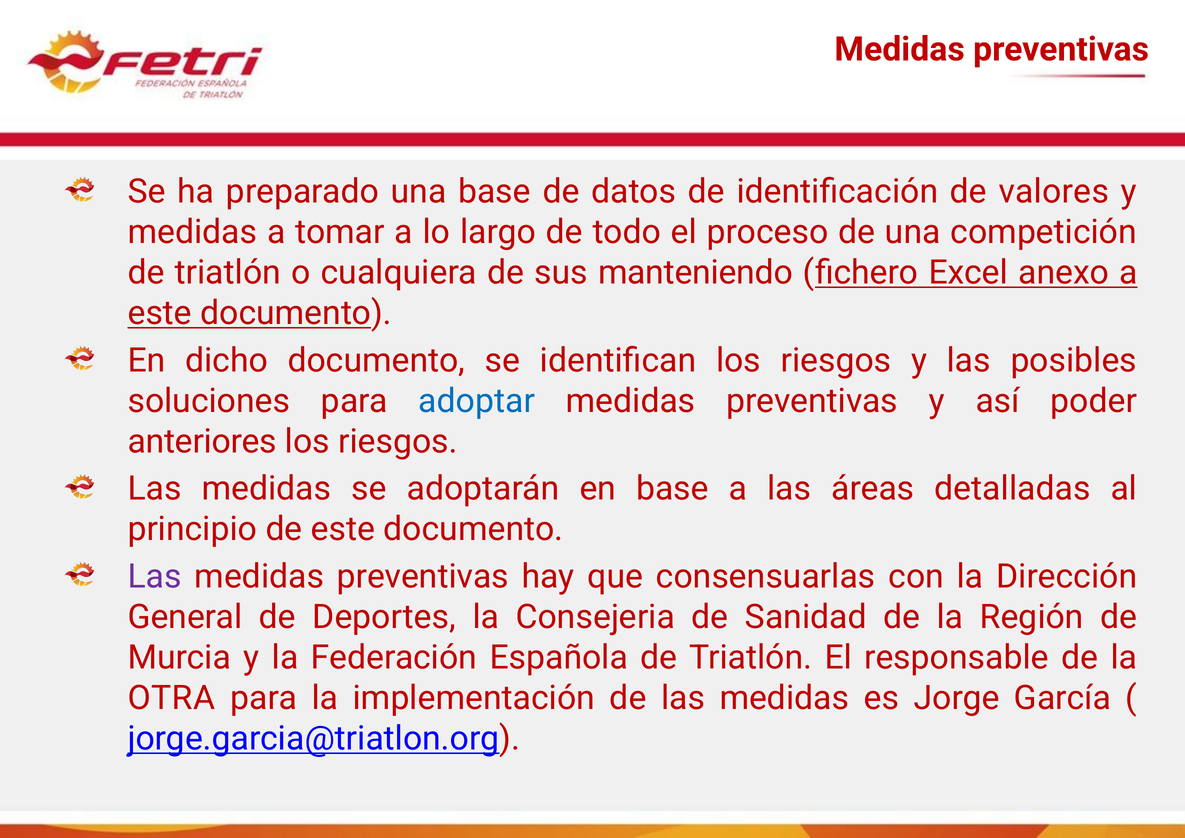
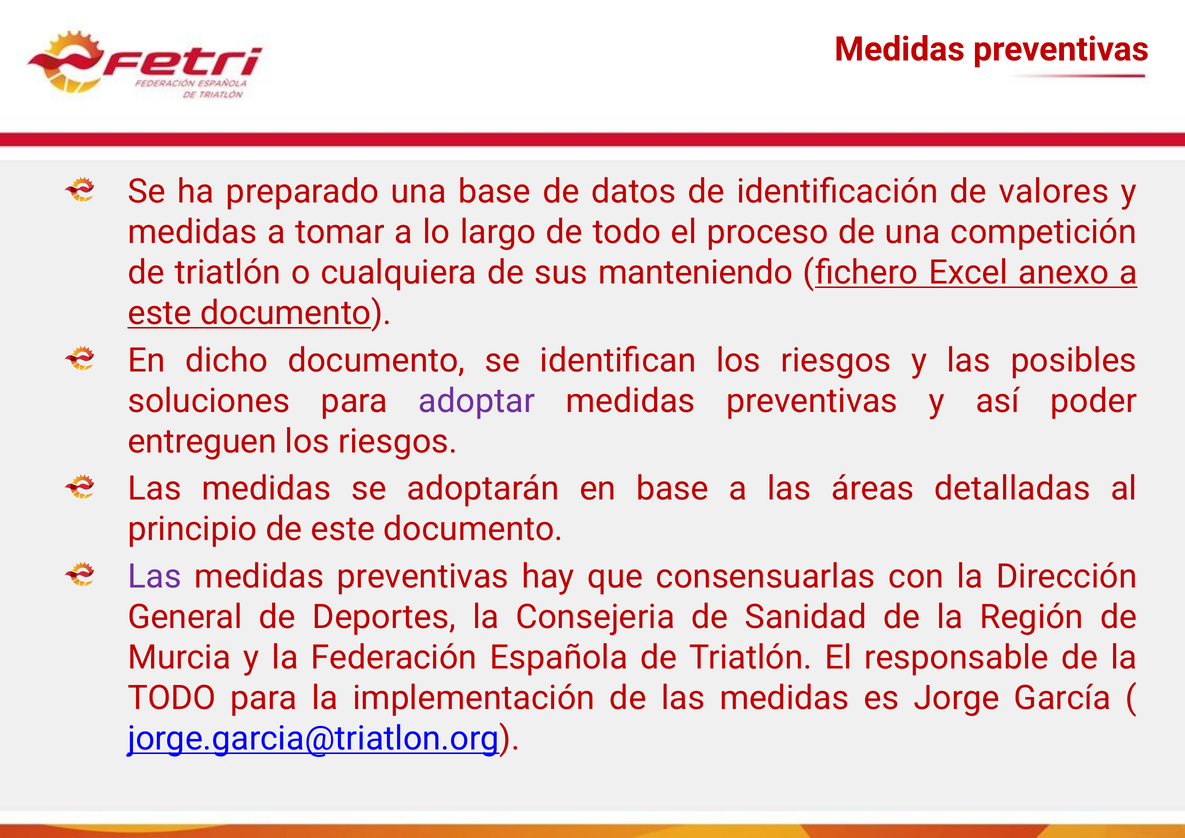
adoptar colour: blue -> purple (477, 401)
anteriores: anteriores -> entreguen (202, 442)
OTRA: OTRA -> TODO (172, 699)
